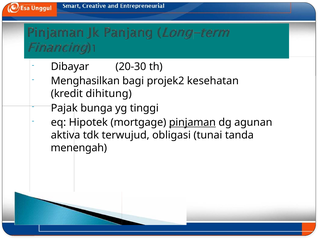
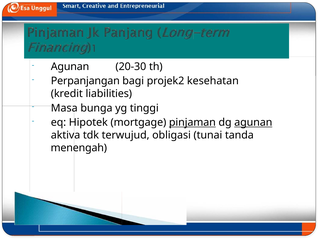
Dibayar: Dibayar -> Agunan (70, 67)
Menghasilkan: Menghasilkan -> Perpanjangan (85, 81)
dihitung: dihitung -> liabilities (109, 94)
Pajak: Pajak -> Masa (64, 108)
agunan underline: none -> present (253, 122)
